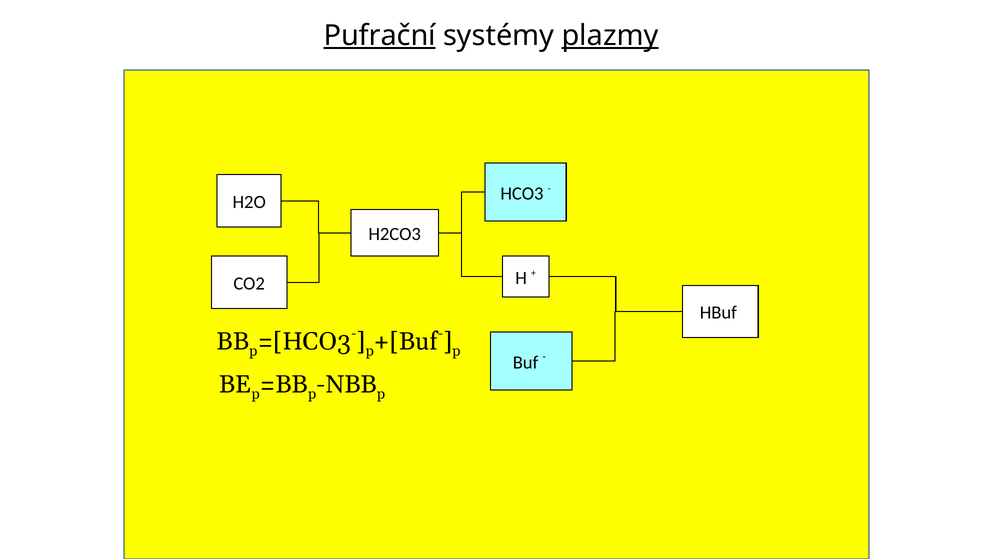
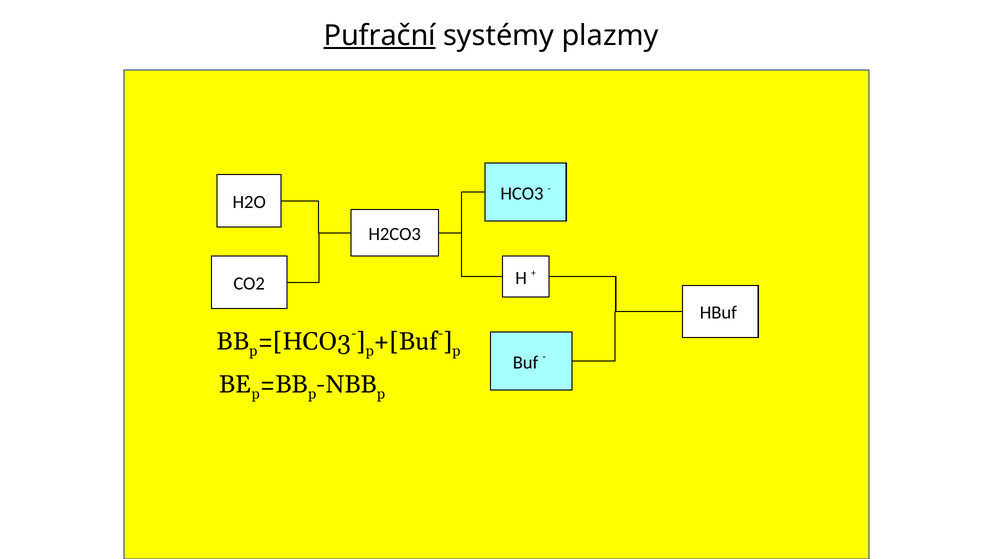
plazmy underline: present -> none (610, 35)
